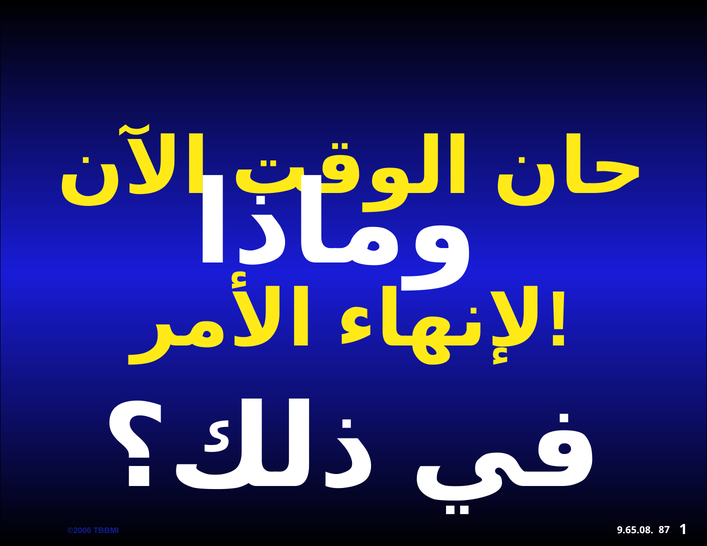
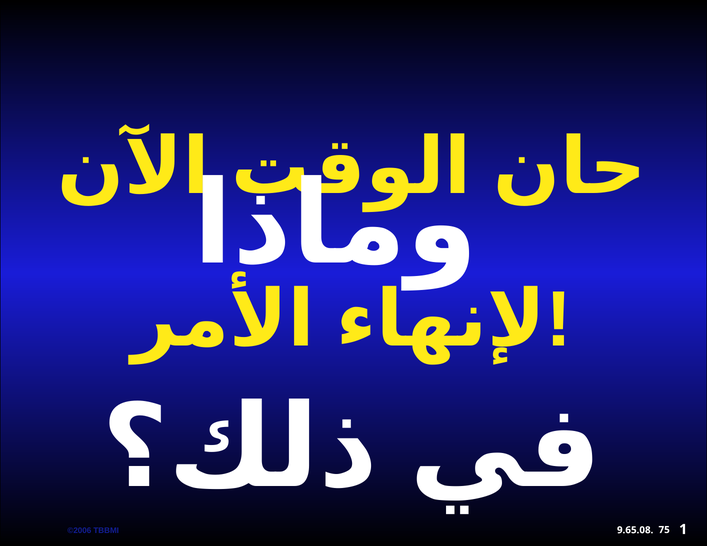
87: 87 -> 75 (664, 530)
